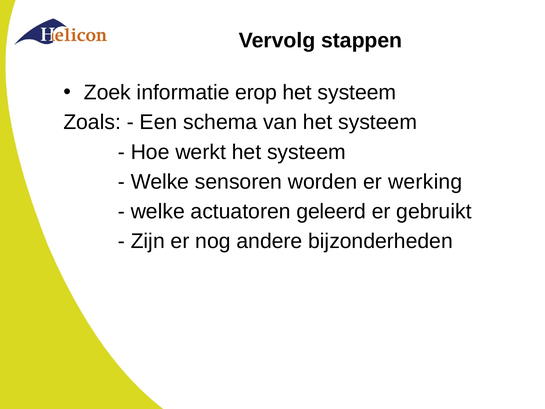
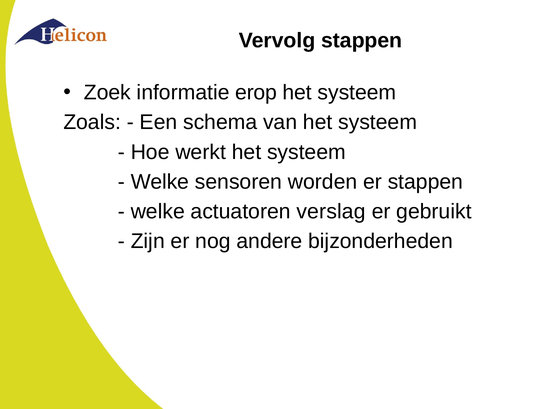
er werking: werking -> stappen (425, 182)
geleerd: geleerd -> verslag (331, 211)
